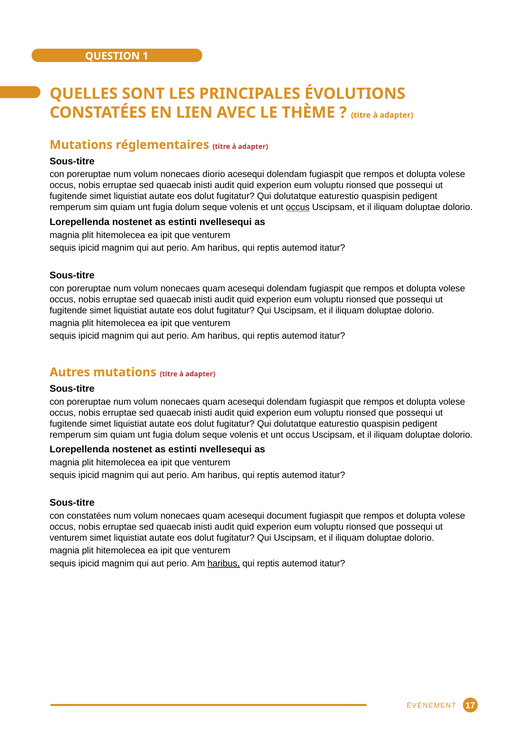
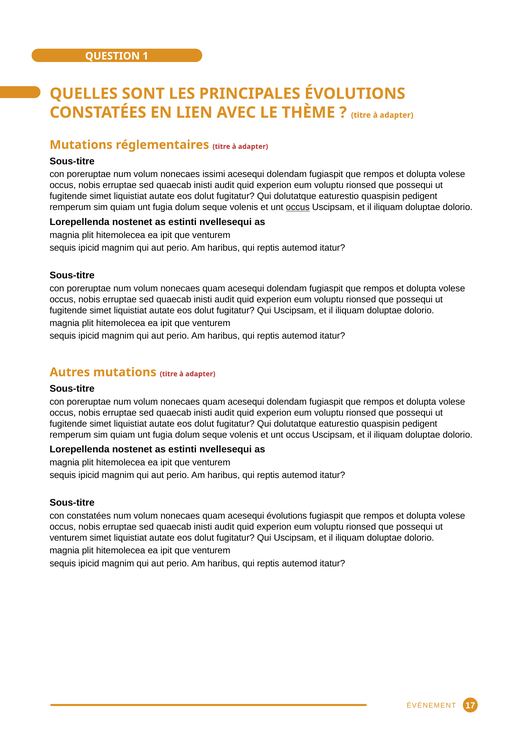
diorio: diorio -> issimi (214, 174)
acesequi document: document -> évolutions (287, 515)
haribus underline: present -> none (224, 563)
